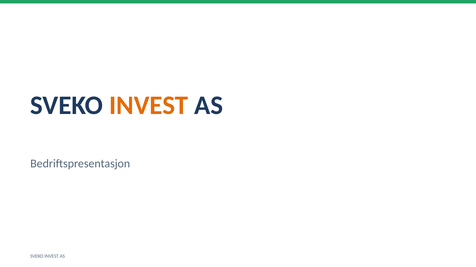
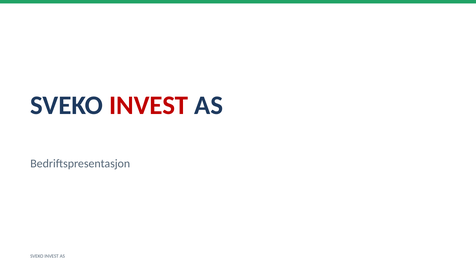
INVEST colour: orange -> red (149, 106)
